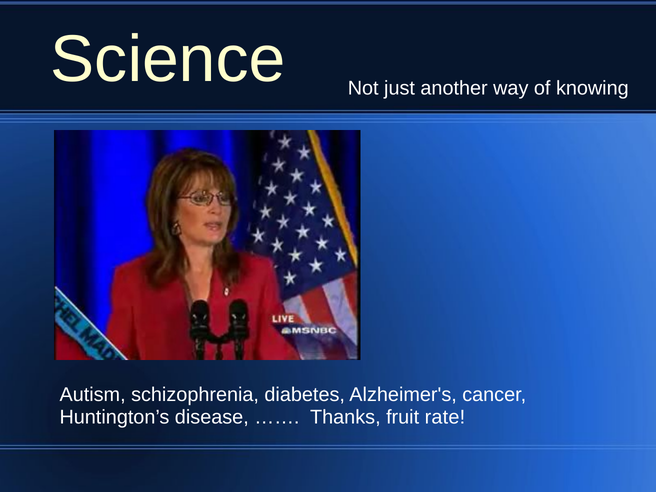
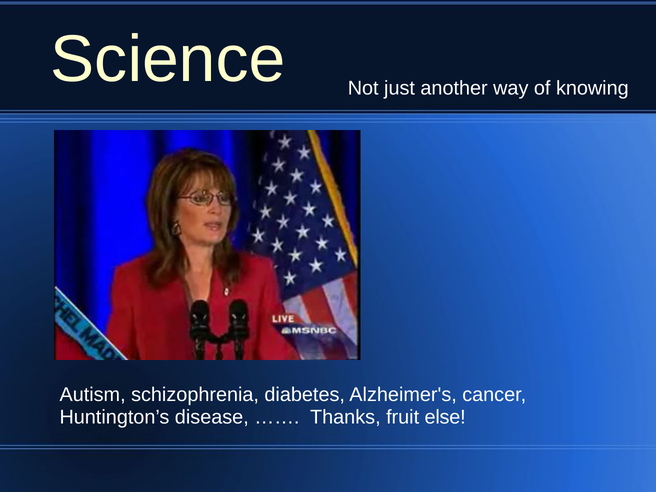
rate: rate -> else (445, 417)
